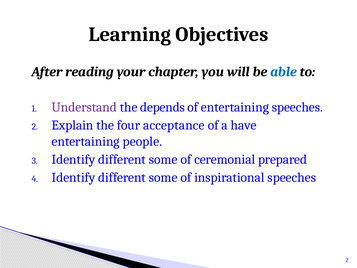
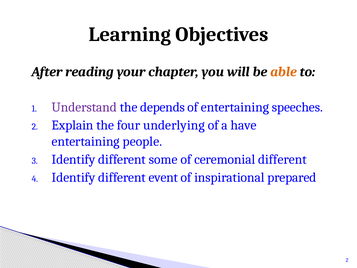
able colour: blue -> orange (284, 72)
acceptance: acceptance -> underlying (174, 125)
ceremonial prepared: prepared -> different (282, 159)
some: some -> event (163, 177)
inspirational speeches: speeches -> prepared (292, 177)
